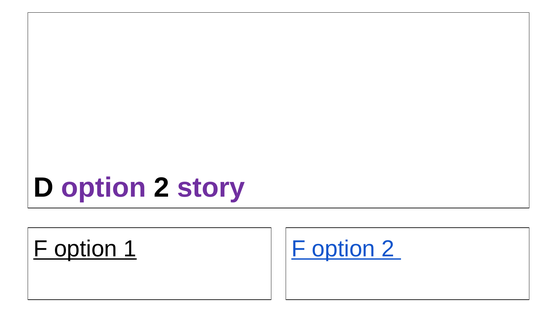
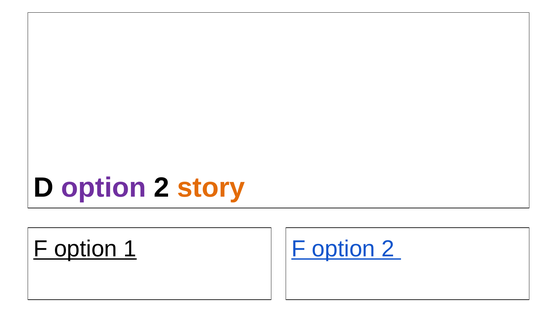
story colour: purple -> orange (211, 188)
